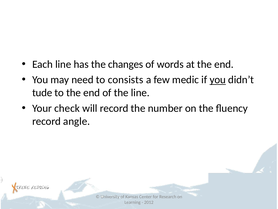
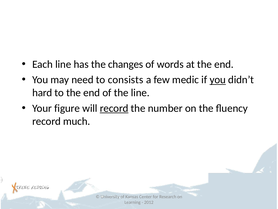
tude: tude -> hard (42, 93)
check: check -> figure (67, 108)
record underline: none -> present (114, 108)
angle: angle -> much (77, 121)
